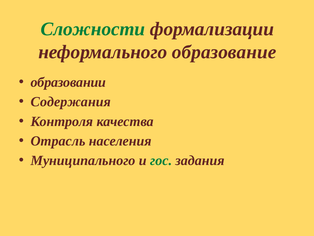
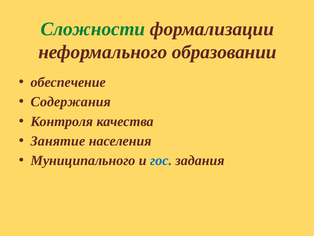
образование: образование -> образовании (224, 52)
образовании: образовании -> обеспечение (68, 82)
Отрасль: Отрасль -> Занятие (58, 141)
гос colour: green -> blue (161, 160)
